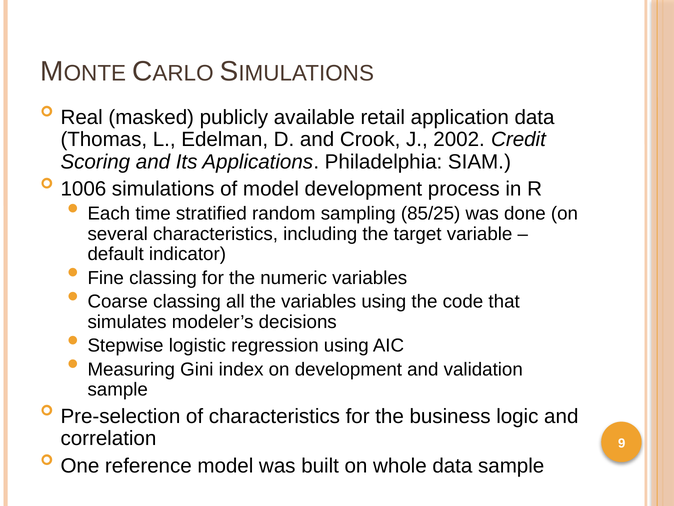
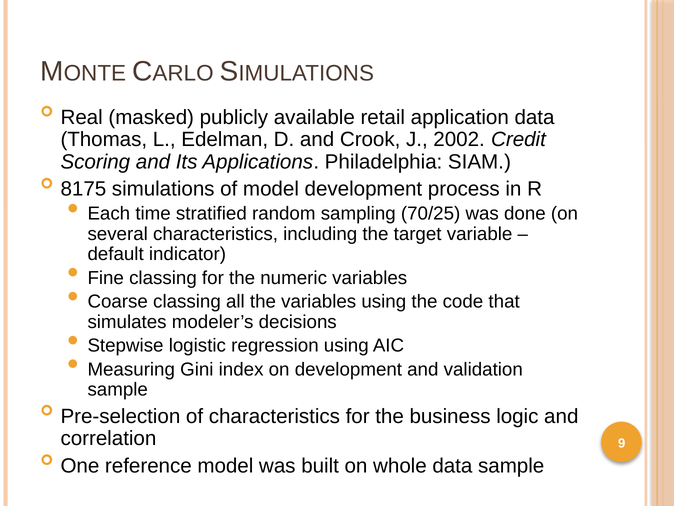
1006: 1006 -> 8175 (83, 189)
85/25: 85/25 -> 70/25 (431, 213)
